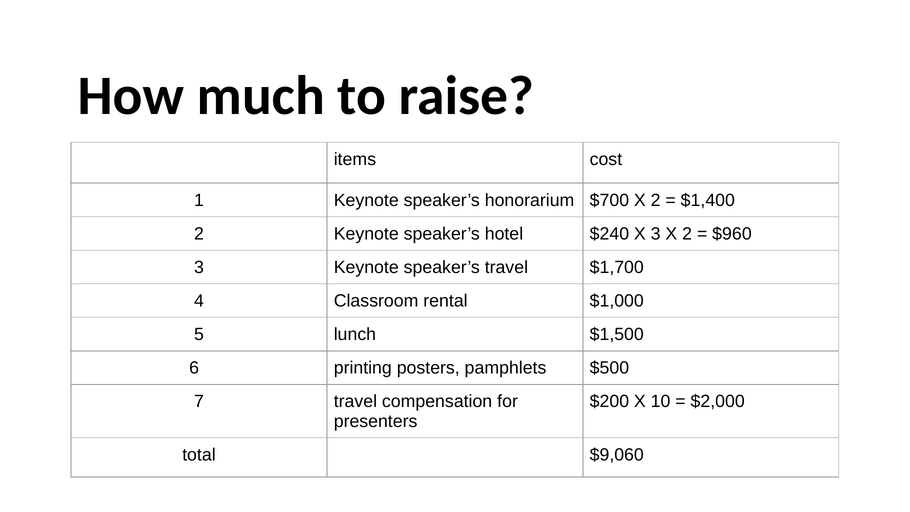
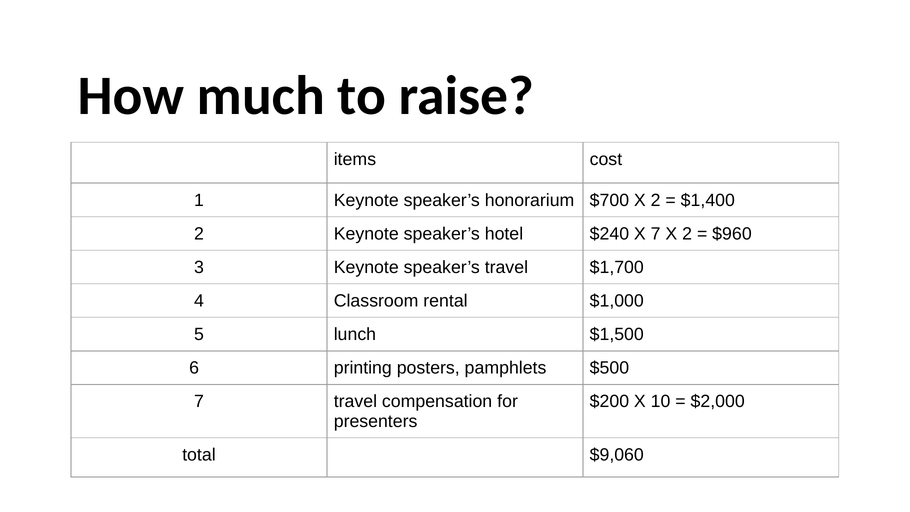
X 3: 3 -> 7 (656, 234)
